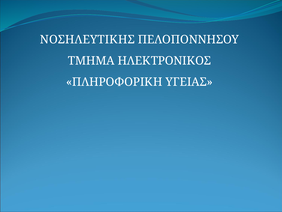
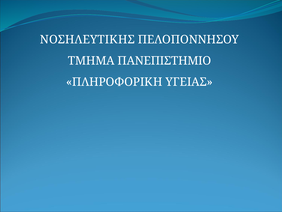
ΗΛΕΚΤΡΟΝΙΚΟΣ: ΗΛΕΚΤΡΟΝΙΚΟΣ -> ΠΑΝΕΠΙΣΤΗΜΙΟ (164, 61)
